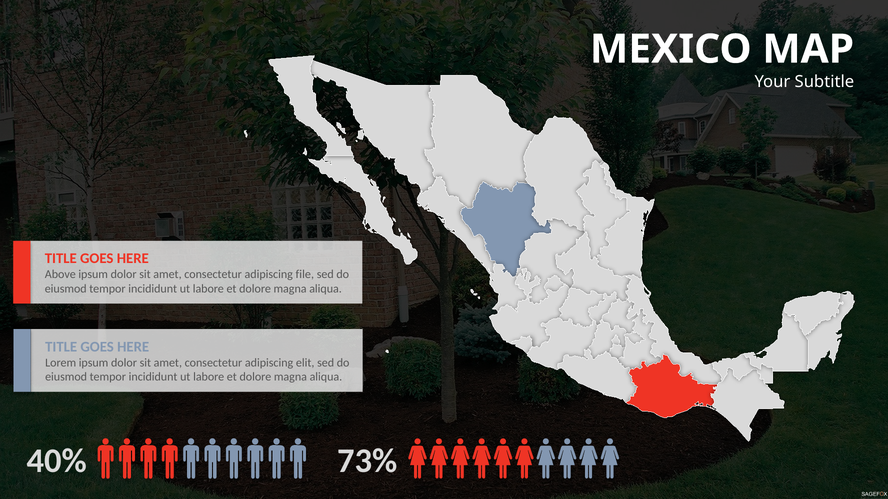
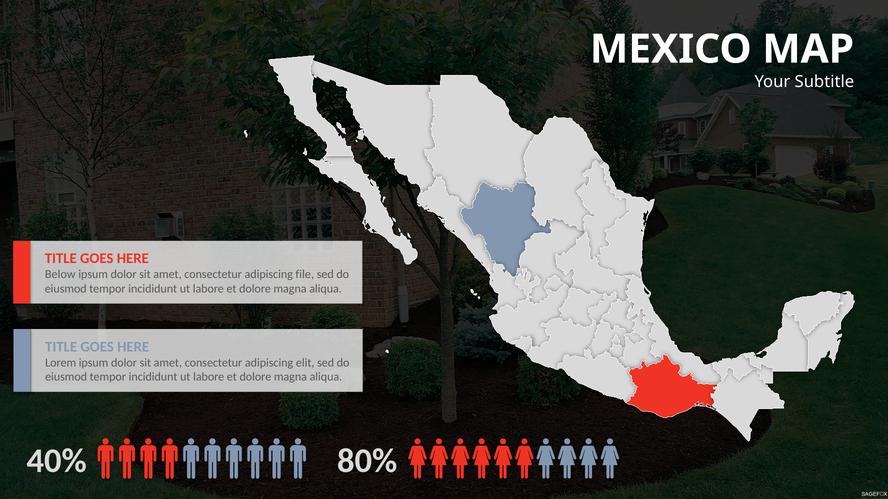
Above: Above -> Below (60, 275)
73%: 73% -> 80% (368, 461)
